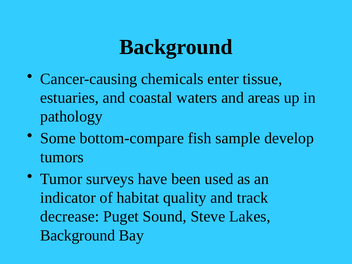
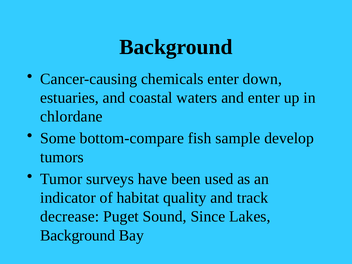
tissue: tissue -> down (262, 79)
and areas: areas -> enter (264, 98)
pathology: pathology -> chlordane (71, 116)
Steve: Steve -> Since (208, 217)
